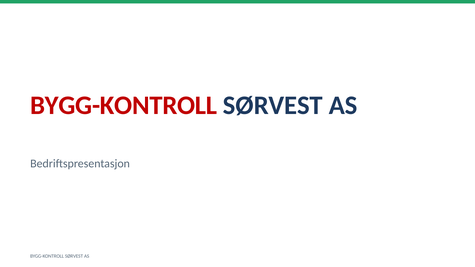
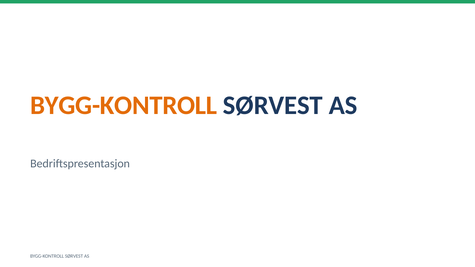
BYGG-KONTROLL colour: red -> orange (124, 105)
